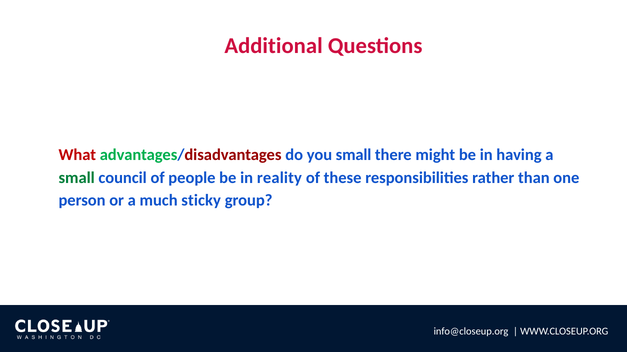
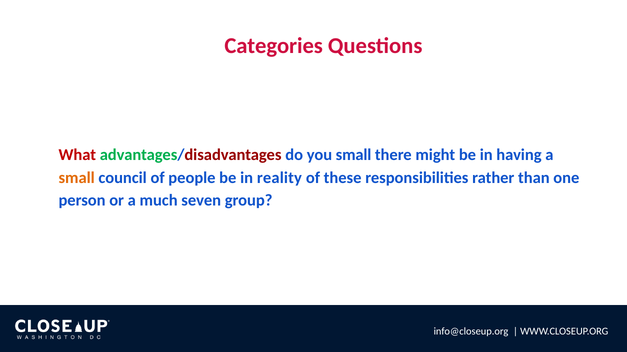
Additional: Additional -> Categories (274, 46)
small colour: green -> orange (77, 178)
sticky: sticky -> seven (201, 201)
